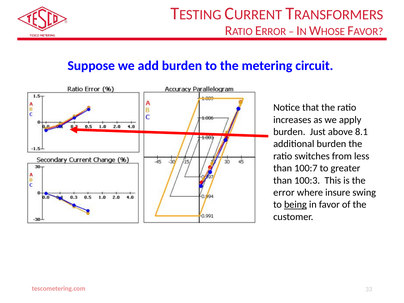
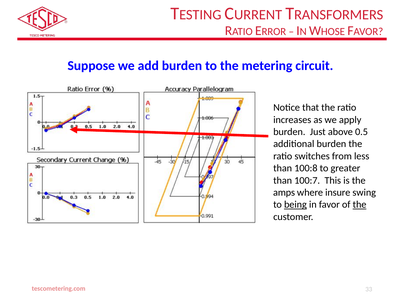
8.1: 8.1 -> 0.5 (361, 132)
100:7: 100:7 -> 100:8 (306, 168)
100:3: 100:3 -> 100:7 (307, 180)
error: error -> amps (284, 192)
the underline: none -> present (360, 205)
